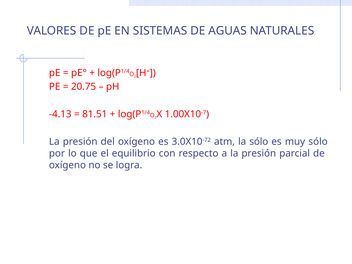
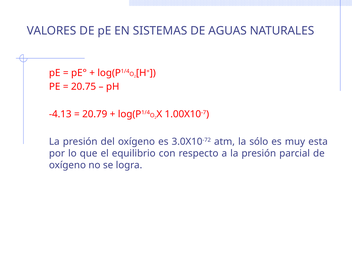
81.51: 81.51 -> 20.79 (95, 114)
muy sólo: sólo -> esta (318, 142)
